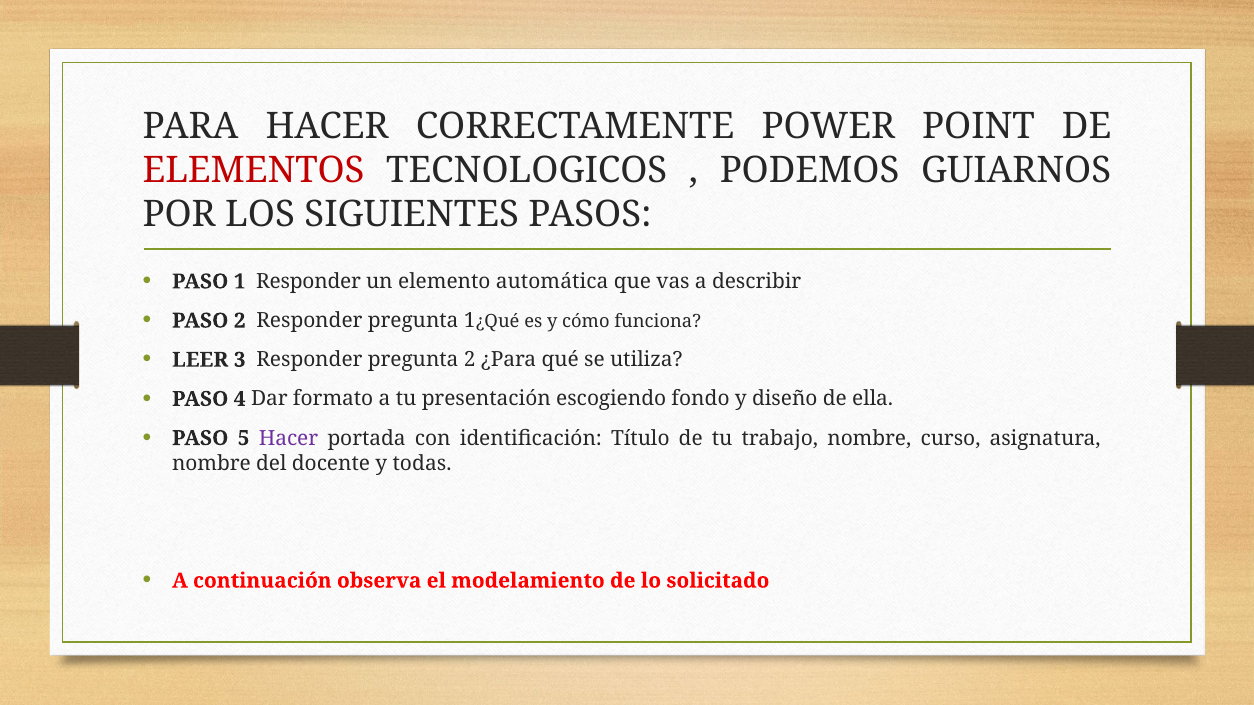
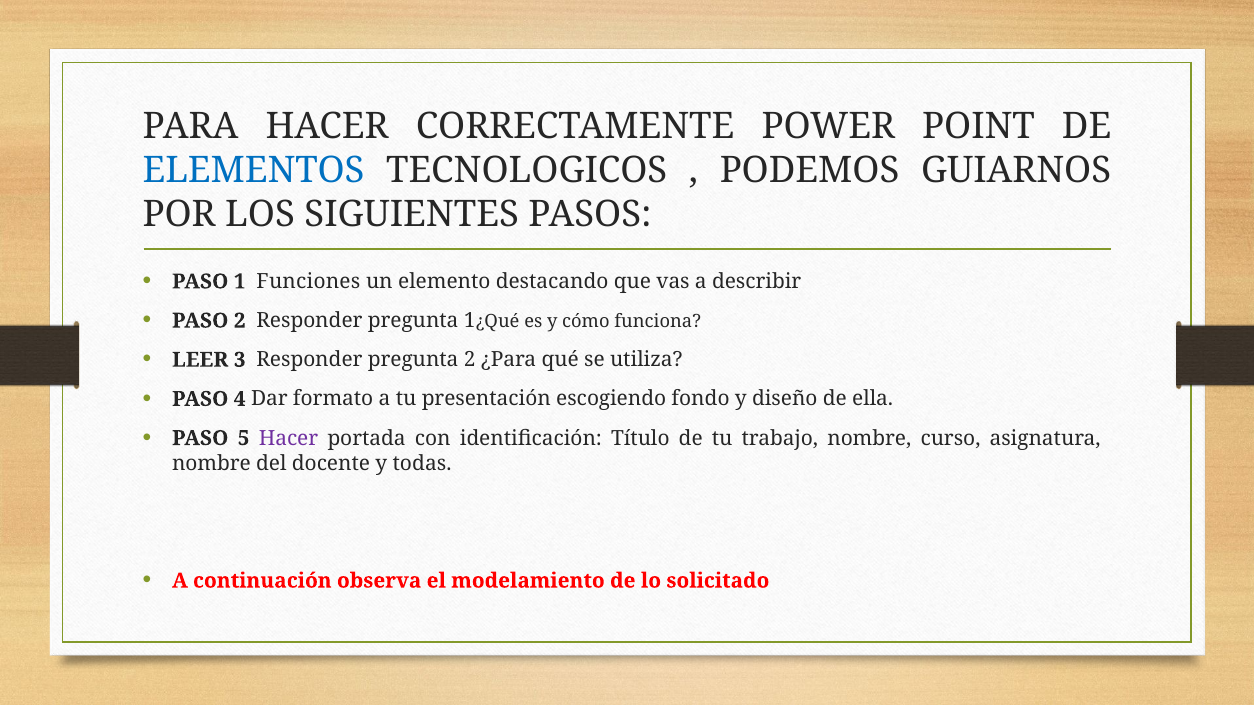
ELEMENTOS colour: red -> blue (254, 171)
1 Responder: Responder -> Funciones (308, 282)
automática: automática -> destacando (552, 282)
